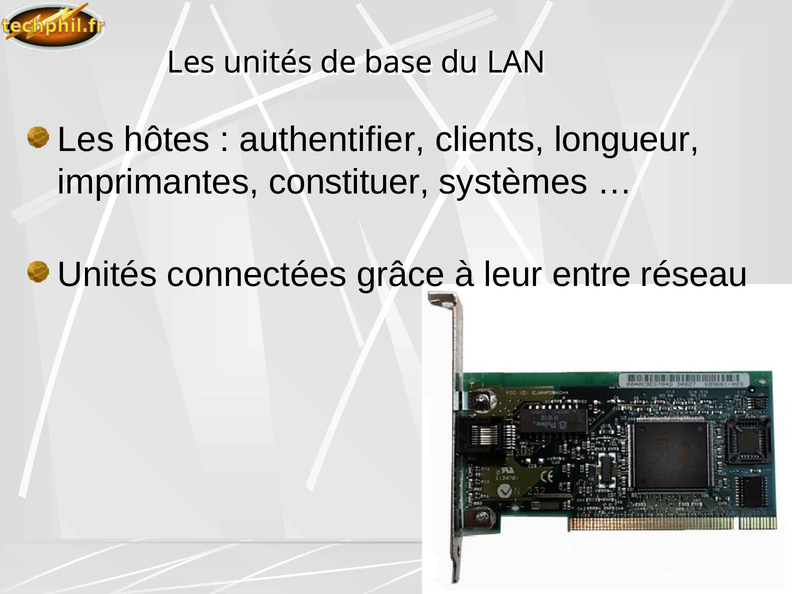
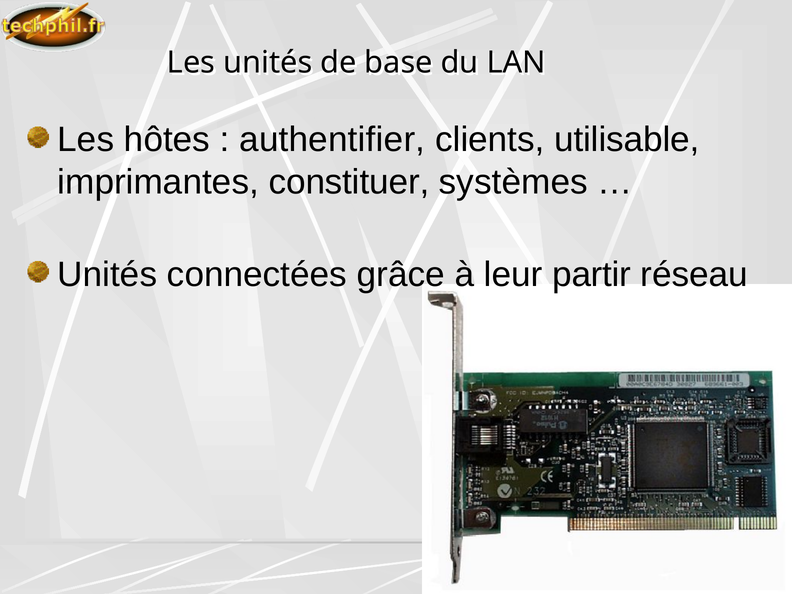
longueur: longueur -> utilisable (627, 140)
entre: entre -> partir (592, 274)
